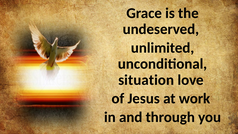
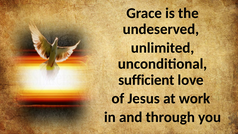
situation: situation -> sufficient (146, 80)
